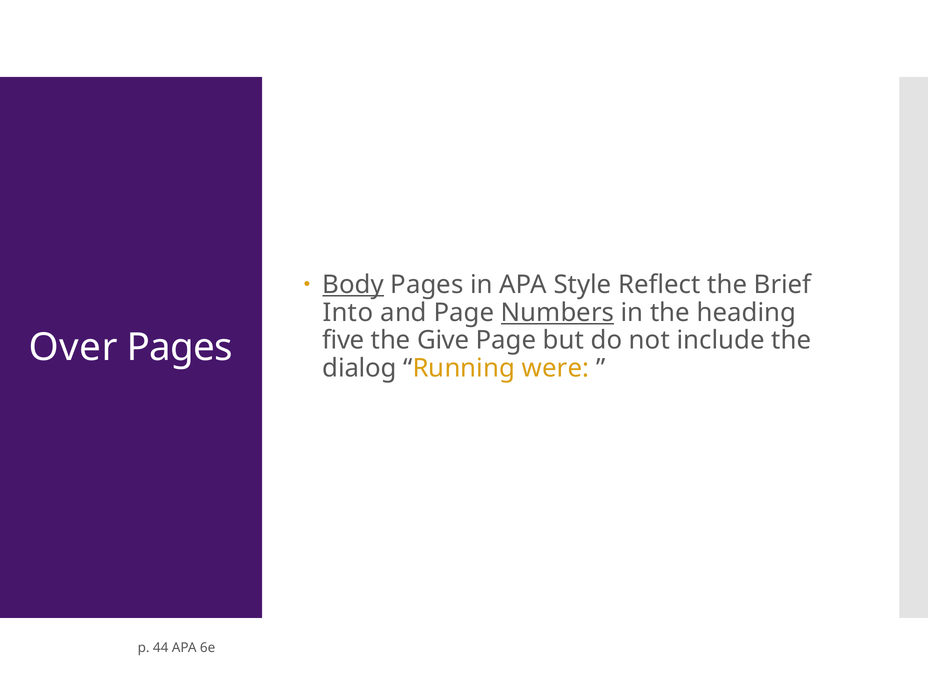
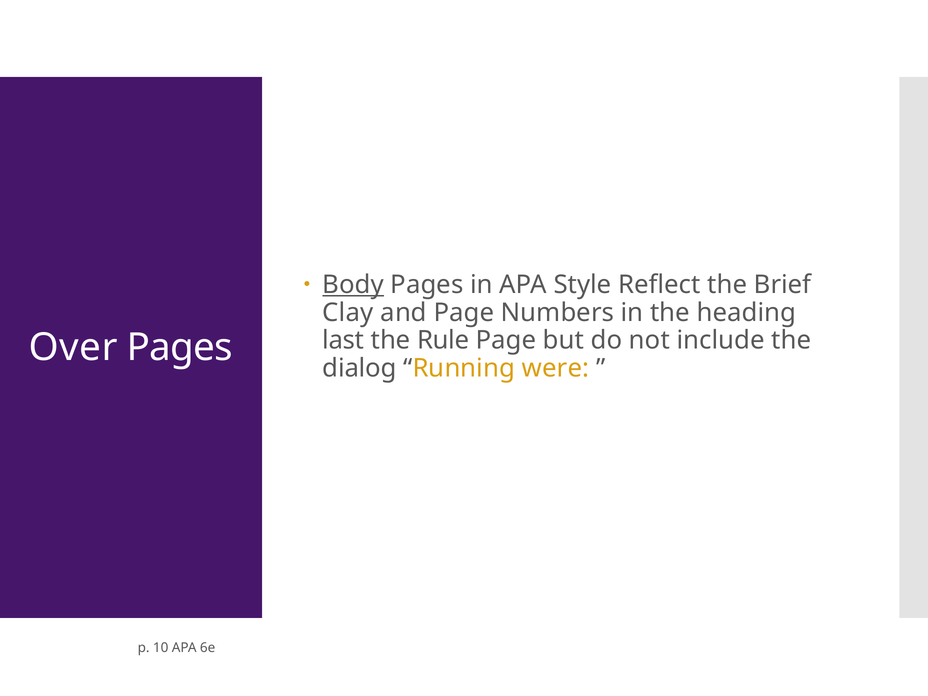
Into: Into -> Clay (348, 313)
Numbers underline: present -> none (557, 313)
five: five -> last (343, 340)
Give: Give -> Rule (443, 340)
44: 44 -> 10 (161, 648)
